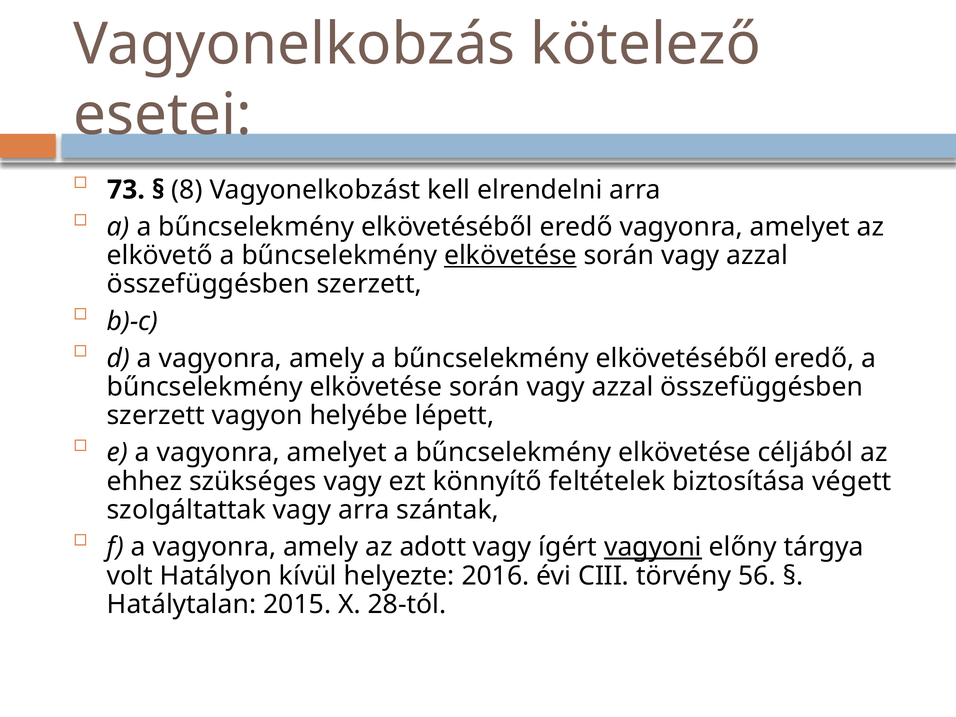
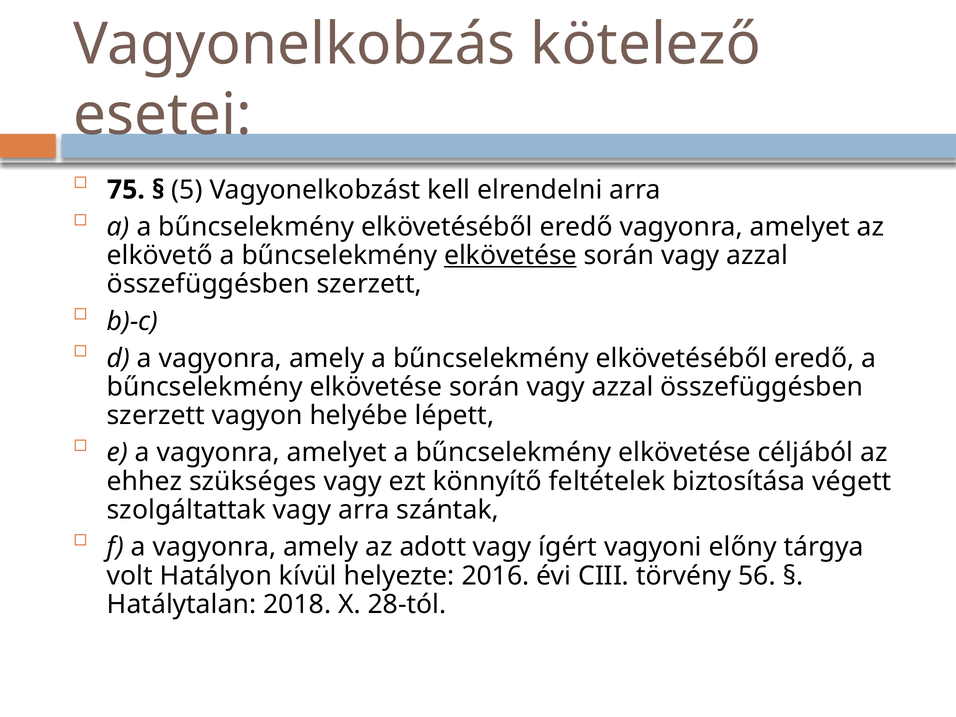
73: 73 -> 75 (126, 190)
8: 8 -> 5 (187, 190)
vagyoni underline: present -> none (653, 547)
2015: 2015 -> 2018 (297, 604)
